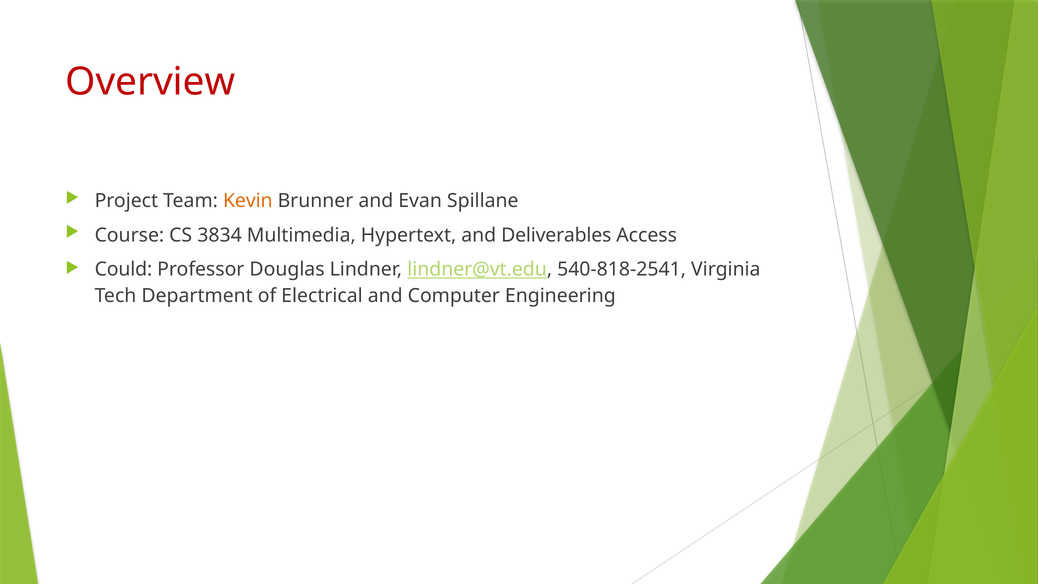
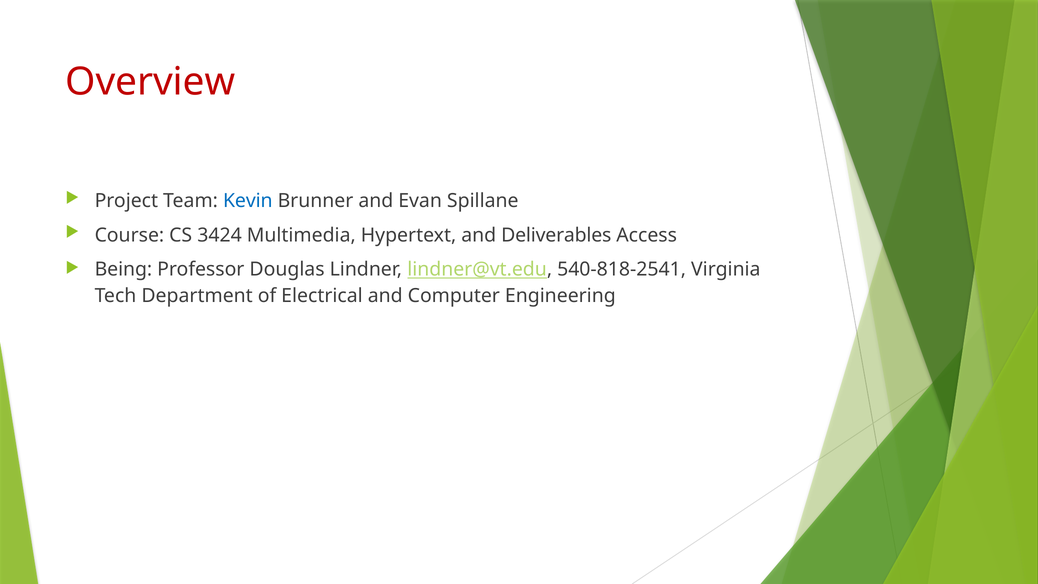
Kevin colour: orange -> blue (248, 201)
3834: 3834 -> 3424 (220, 235)
Could: Could -> Being (123, 269)
